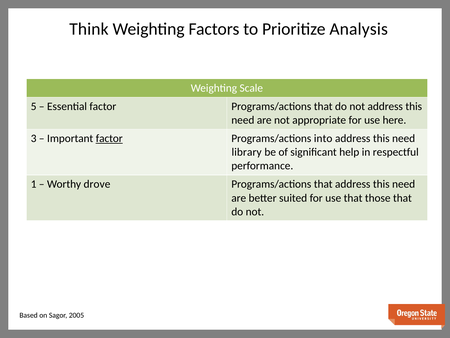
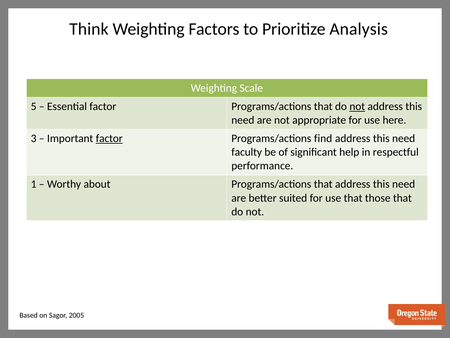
not underline: none -> present (357, 106)
into: into -> find (323, 138)
library: library -> faculty (247, 152)
drove: drove -> about (97, 184)
